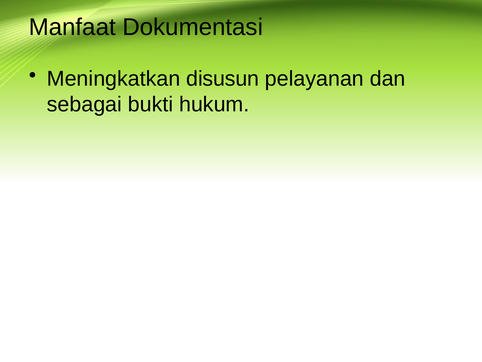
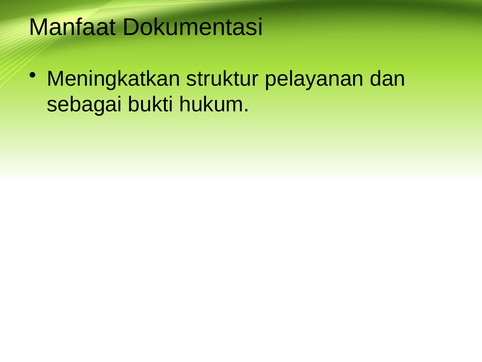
disusun: disusun -> struktur (223, 79)
